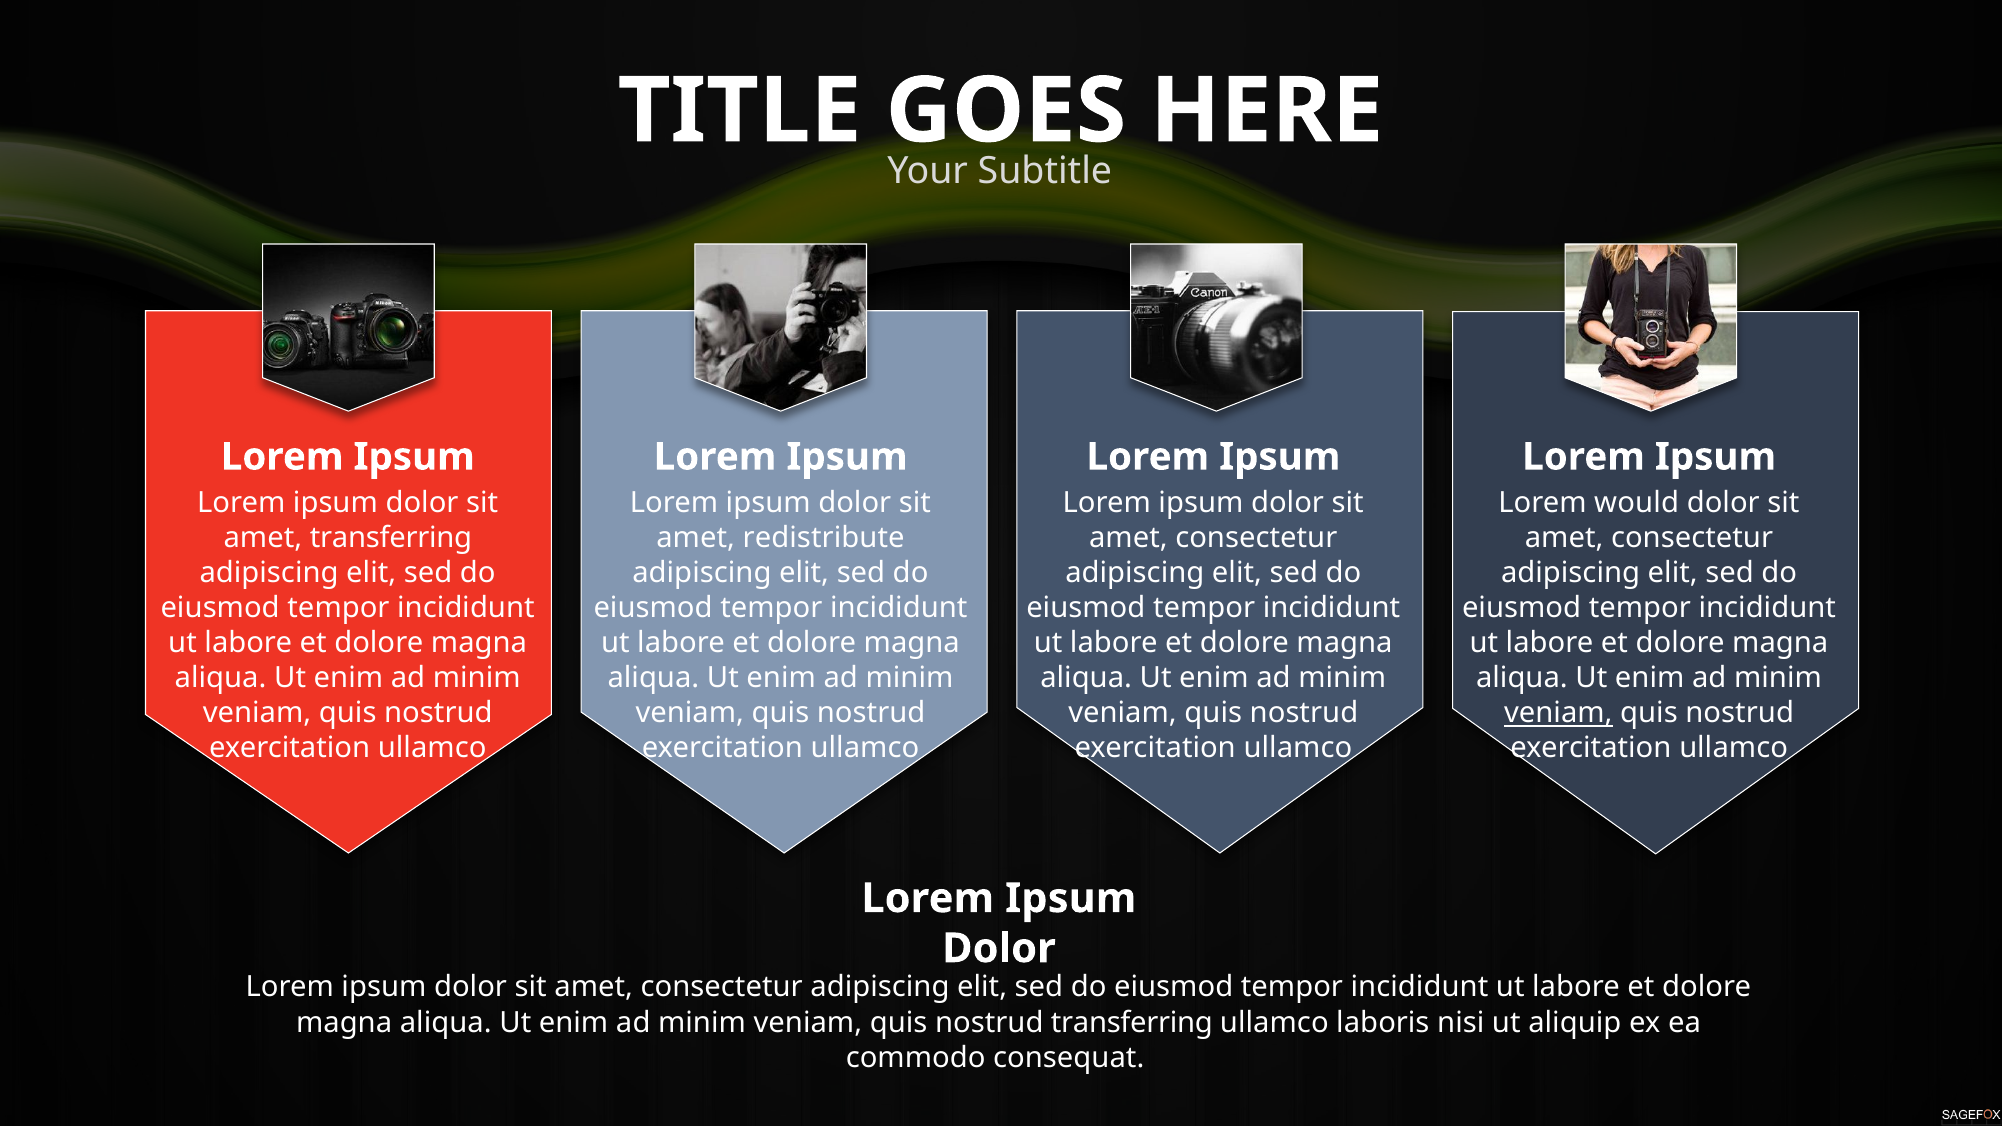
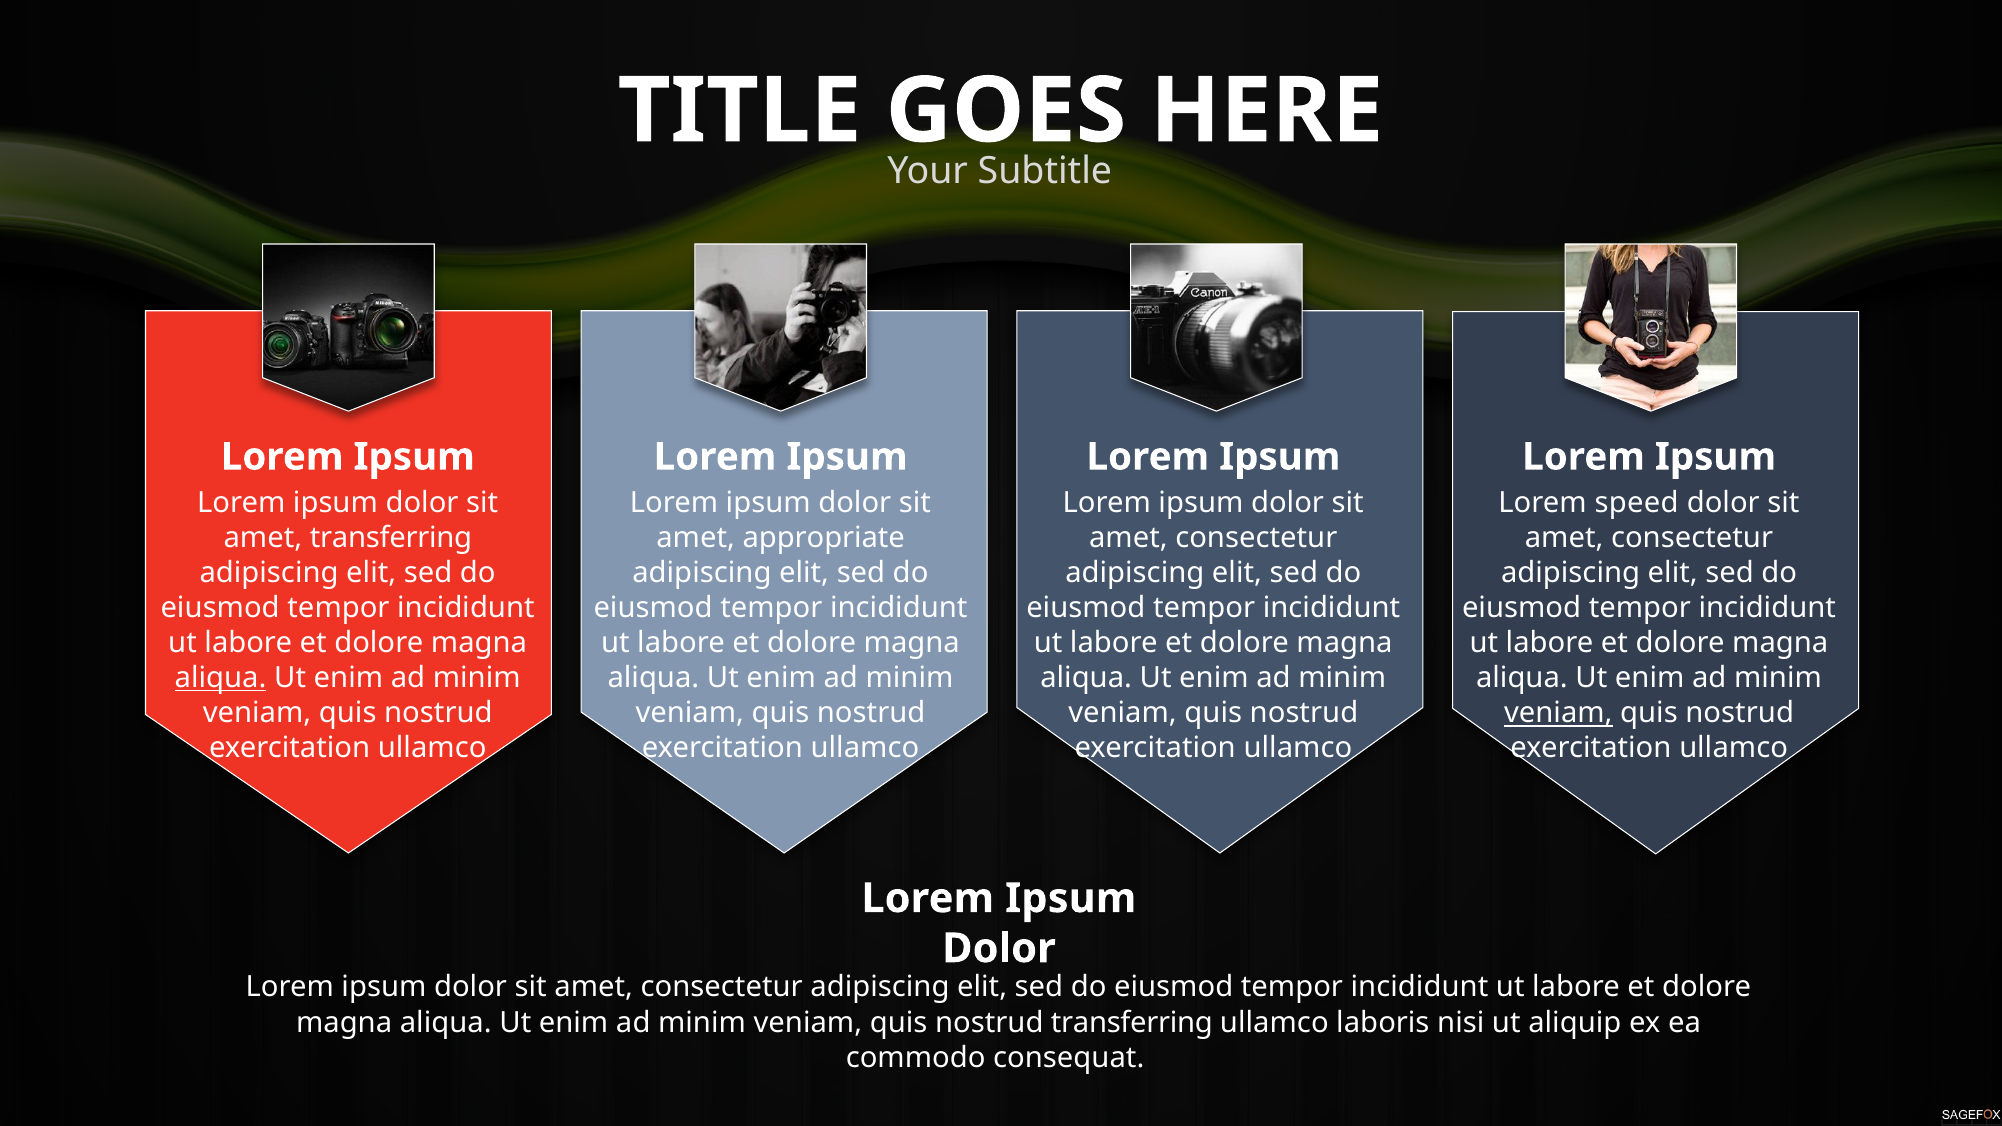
would: would -> speed (1637, 503)
redistribute: redistribute -> appropriate (824, 538)
aliqua underline: none -> present (221, 678)
